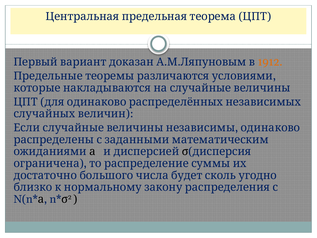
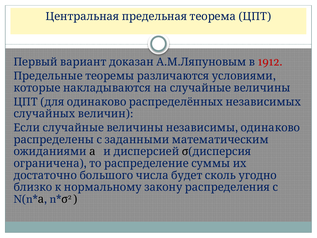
1912 colour: orange -> red (270, 62)
